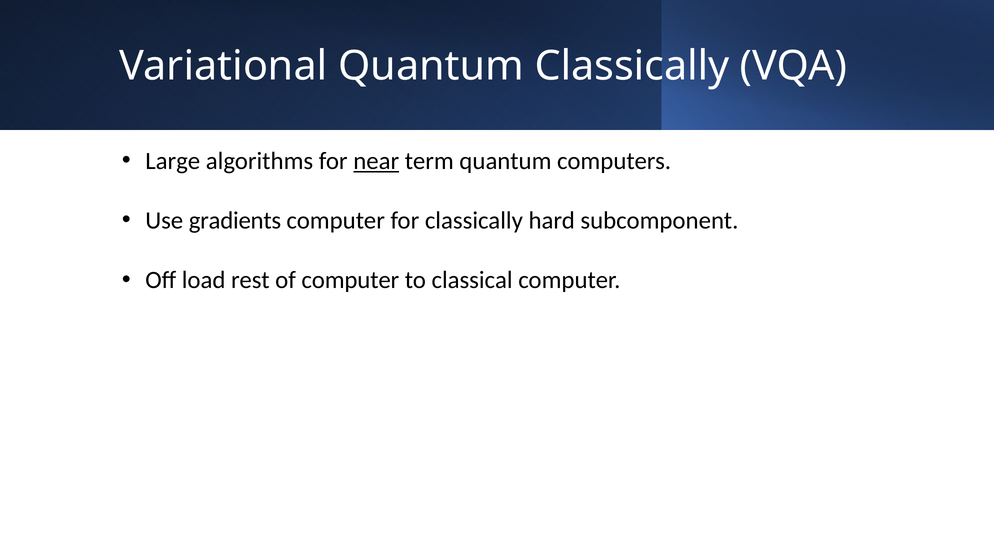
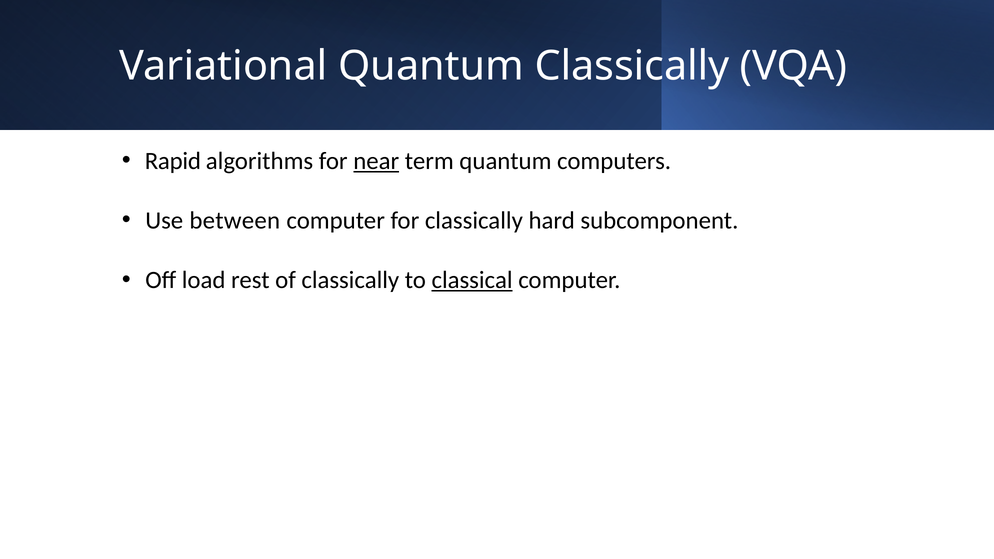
Large: Large -> Rapid (173, 161)
gradients: gradients -> between (235, 221)
of computer: computer -> classically (350, 280)
classical underline: none -> present (472, 280)
